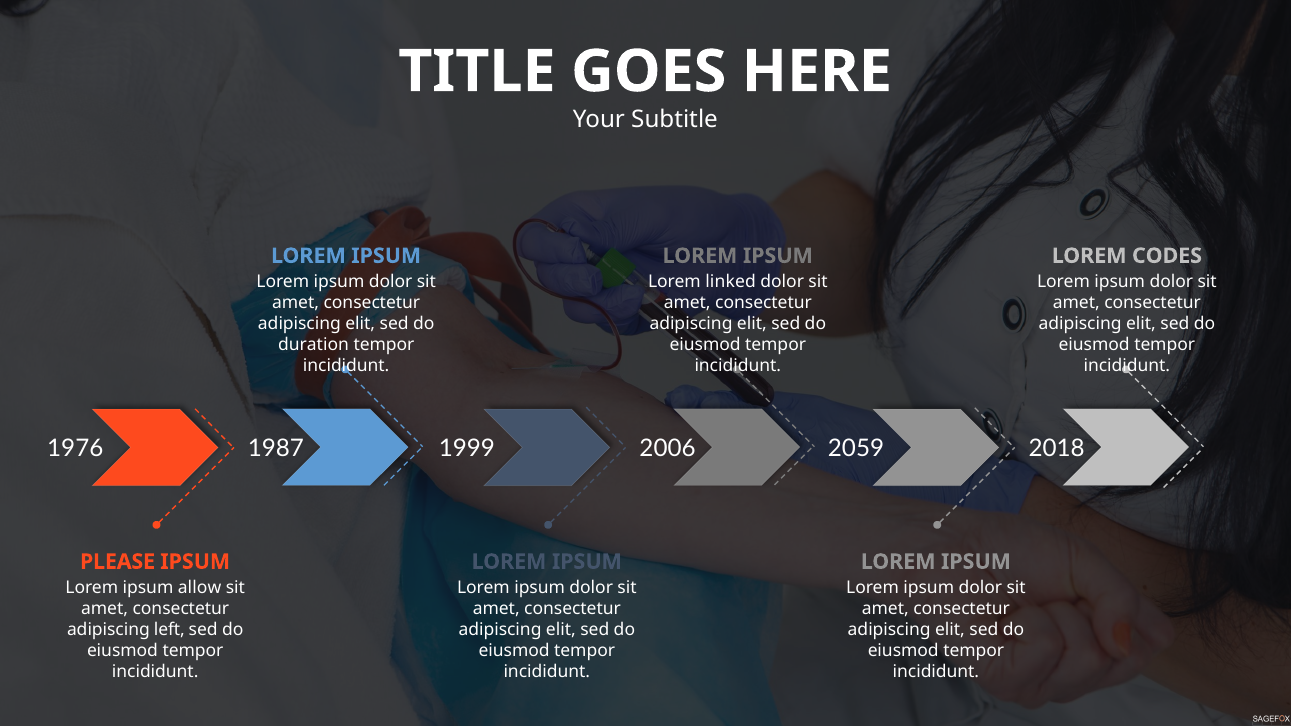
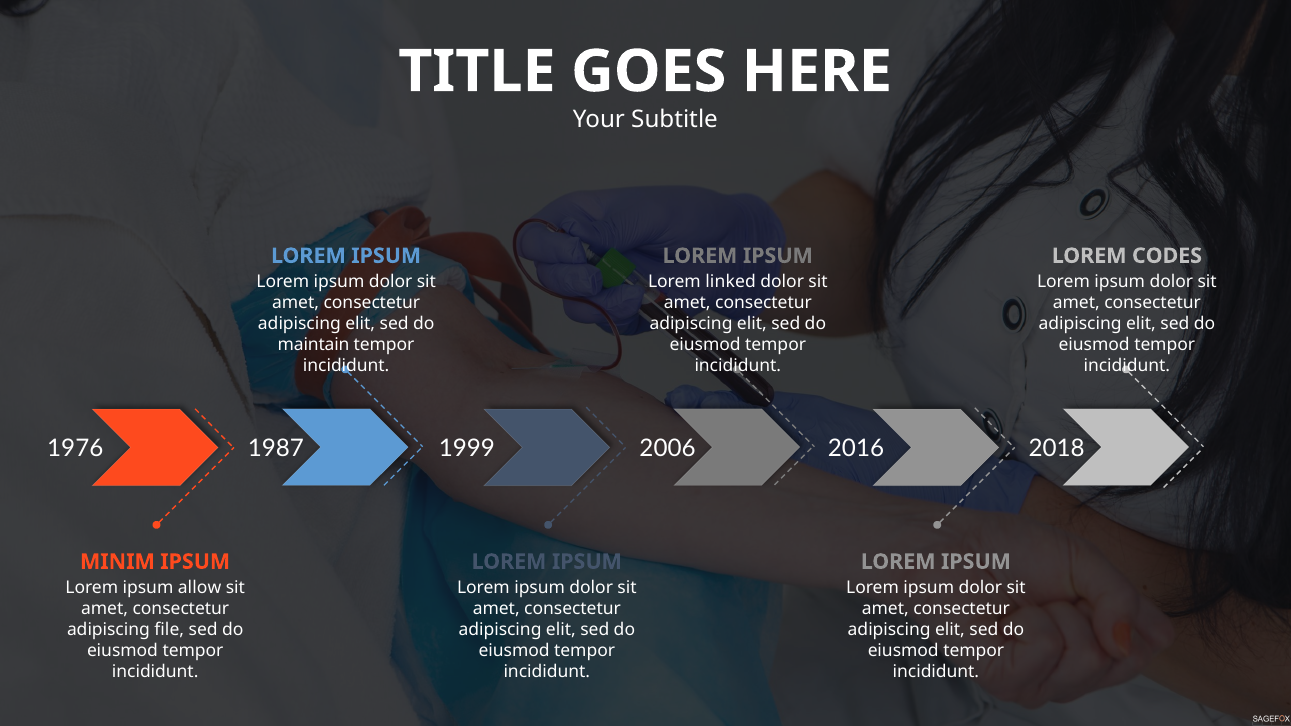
duration: duration -> maintain (314, 345)
2059: 2059 -> 2016 (856, 449)
PLEASE: PLEASE -> MINIM (117, 562)
left: left -> file (169, 630)
